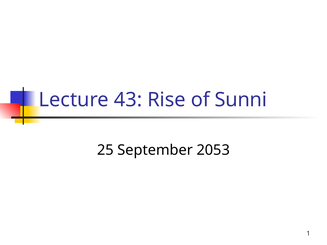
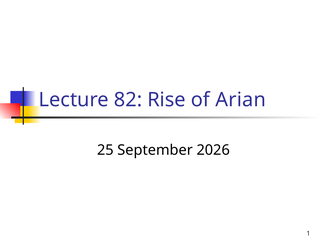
43: 43 -> 82 (128, 100)
Sunni: Sunni -> Arian (241, 100)
2053: 2053 -> 2026 (213, 150)
